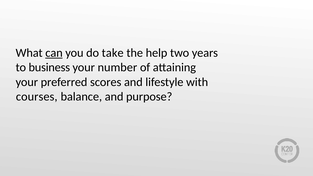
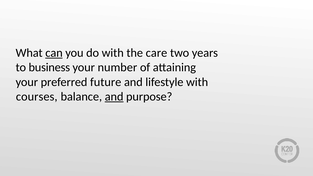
do take: take -> with (113, 53)
help: help -> care (156, 53)
scores: scores -> future (106, 82)
and underline: none -> present (114, 97)
